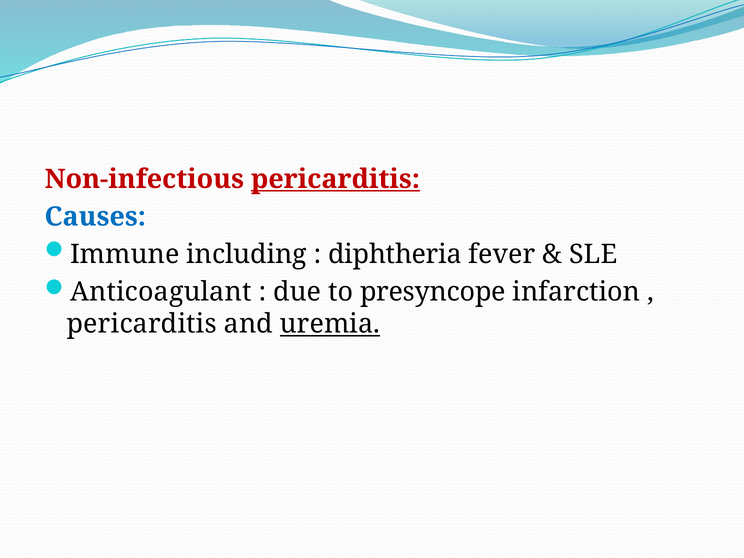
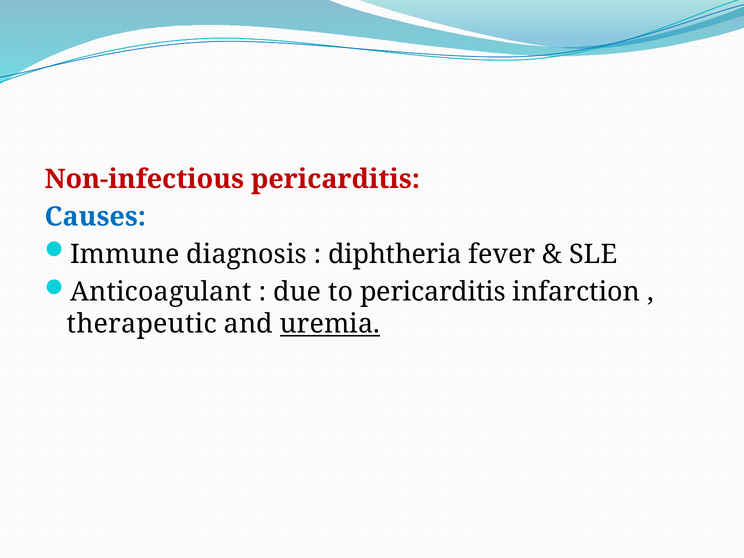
pericarditis underline: present -> none (335, 179)
including: including -> diagnosis (247, 254)
to presyncope: presyncope -> pericarditis (433, 292)
pericarditis: pericarditis -> therapeutic (142, 324)
